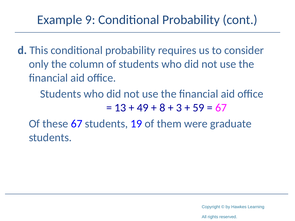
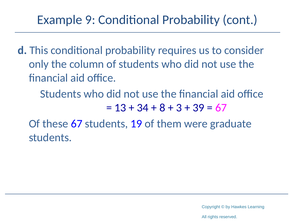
49: 49 -> 34 (143, 108)
59: 59 -> 39 (199, 108)
